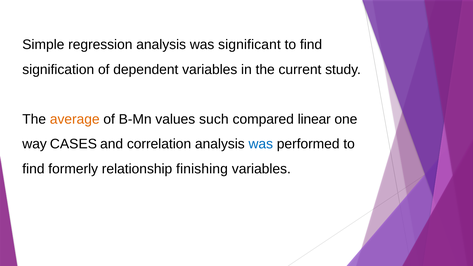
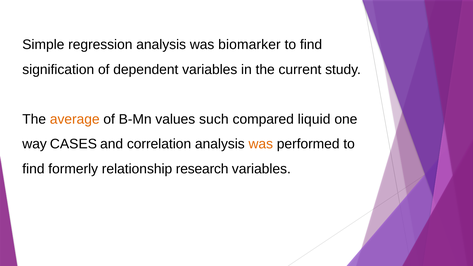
significant: significant -> biomarker (249, 45)
linear: linear -> liquid (314, 119)
was colour: blue -> orange (261, 144)
finishing: finishing -> research (202, 169)
